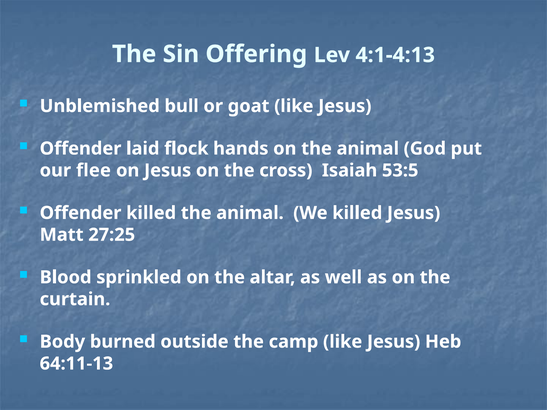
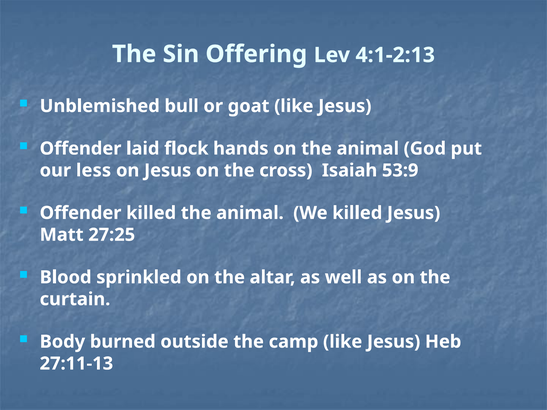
4:1-4:13: 4:1-4:13 -> 4:1-2:13 (395, 55)
flee: flee -> less (93, 171)
53:5: 53:5 -> 53:9 (400, 171)
64:11-13: 64:11-13 -> 27:11-13 (76, 364)
